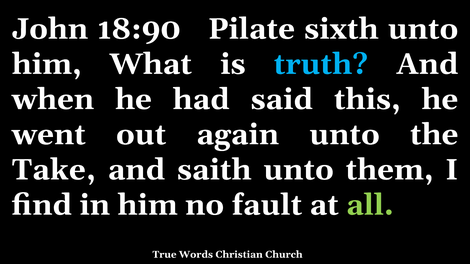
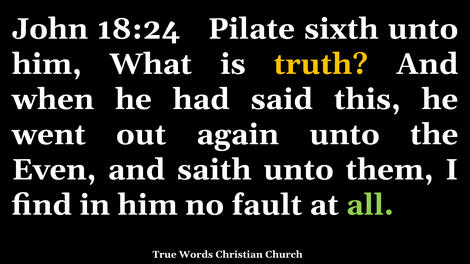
18:90: 18:90 -> 18:24 (139, 29)
truth colour: light blue -> yellow (321, 64)
Take: Take -> Even (54, 170)
